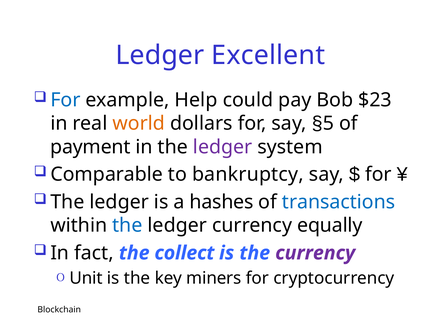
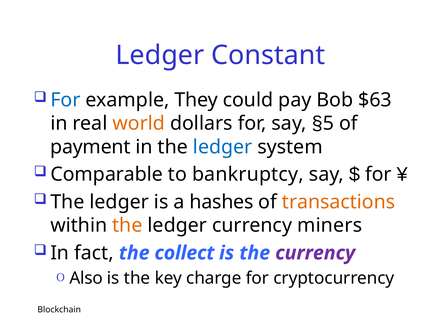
Excellent: Excellent -> Constant (268, 55)
Help: Help -> They (196, 100)
$23: $23 -> $63 (375, 100)
ledger colour: purple -> blue (223, 147)
transactions colour: blue -> orange (339, 202)
the colour: blue -> orange (127, 225)
equally: equally -> miners (330, 225)
Unit: Unit -> Also (86, 278)
miners: miners -> charge (214, 278)
